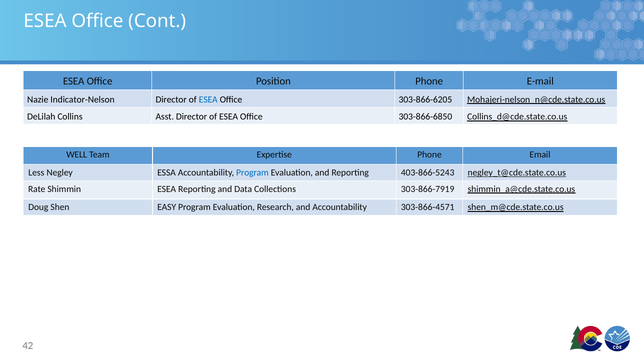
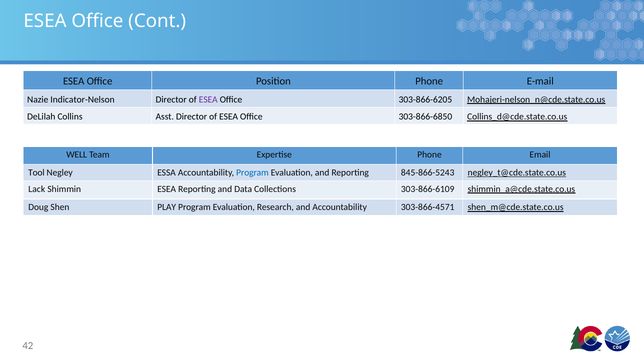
ESEA colour: blue -> purple (208, 100)
Less: Less -> Tool (36, 173)
403-866-5243: 403-866-5243 -> 845-866-5243 (428, 173)
Rate: Rate -> Lack (37, 189)
303-866-7919: 303-866-7919 -> 303-866-6109 (428, 189)
EASY: EASY -> PLAY (167, 207)
